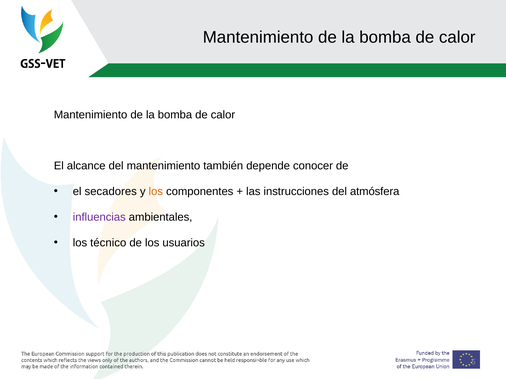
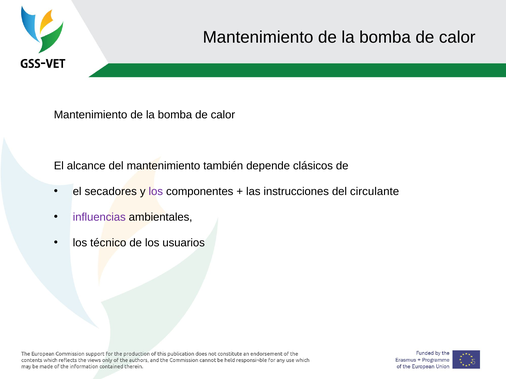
conocer: conocer -> clásicos (313, 166)
los colour: orange -> purple (156, 192)
atmósfera: atmósfera -> circulante (375, 192)
